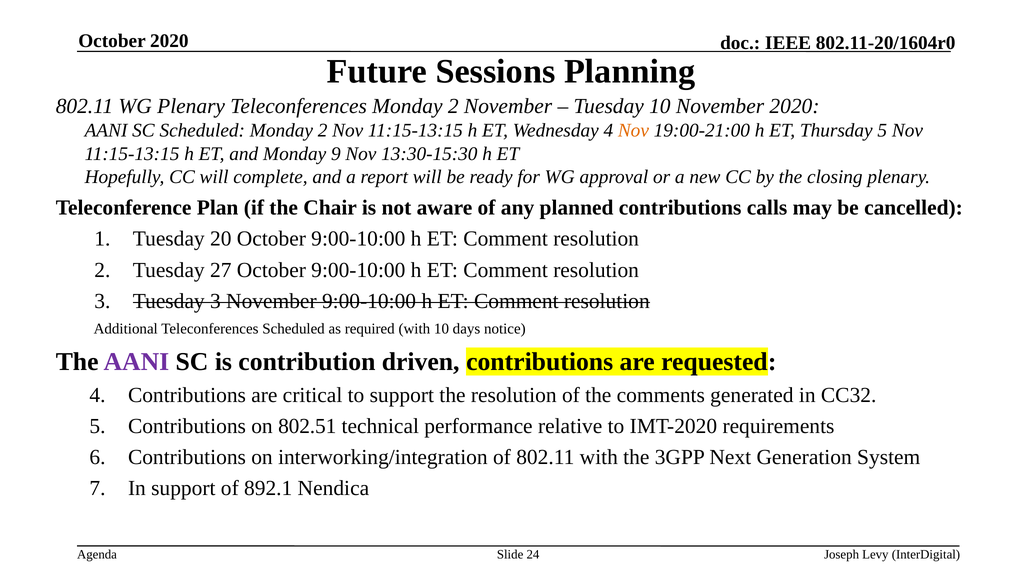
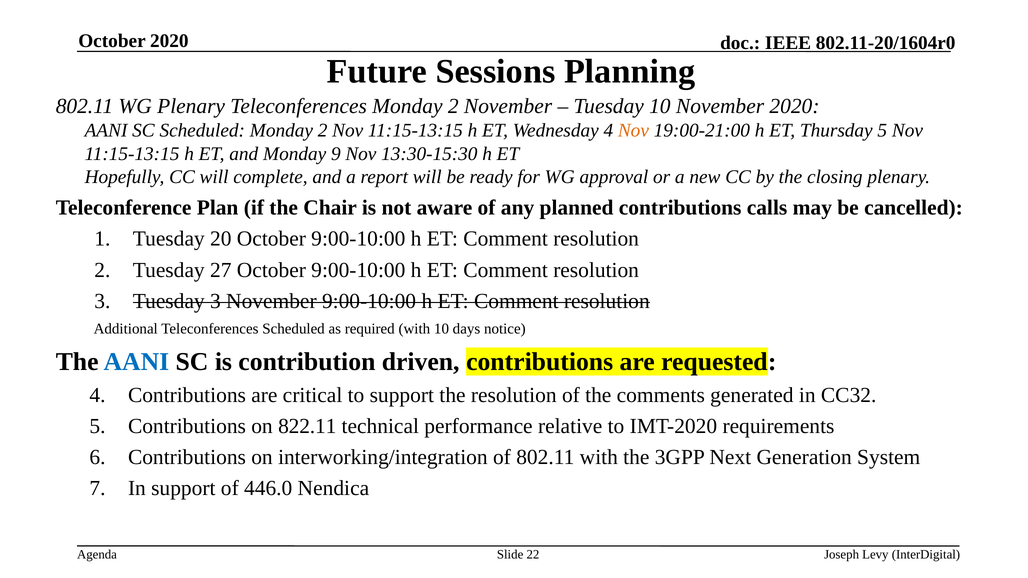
AANI colour: purple -> blue (136, 362)
802.51: 802.51 -> 822.11 (307, 426)
892.1: 892.1 -> 446.0 (268, 488)
24: 24 -> 22 (533, 555)
